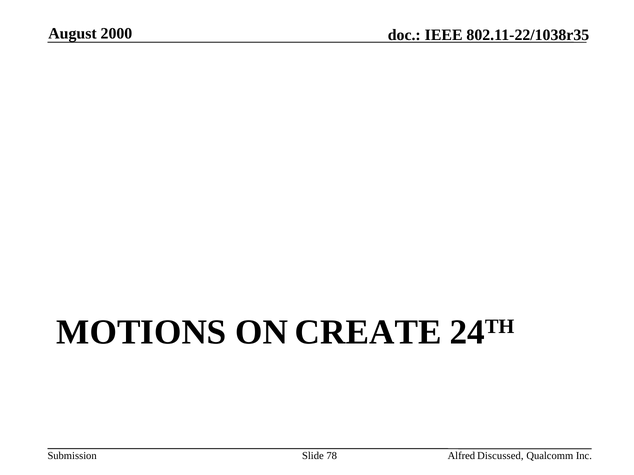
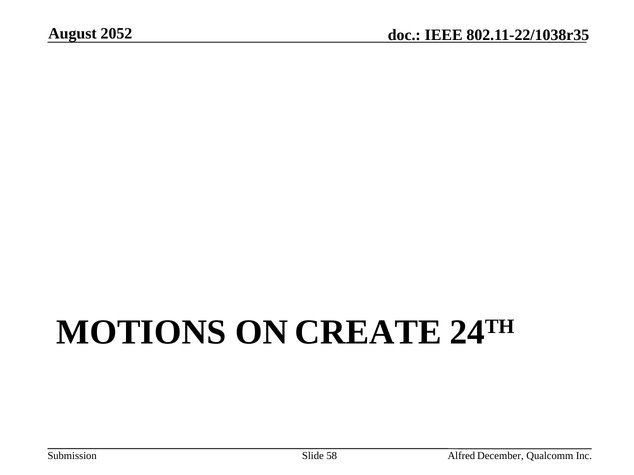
2000: 2000 -> 2052 (116, 34)
78: 78 -> 58 (332, 456)
Discussed: Discussed -> December (500, 456)
